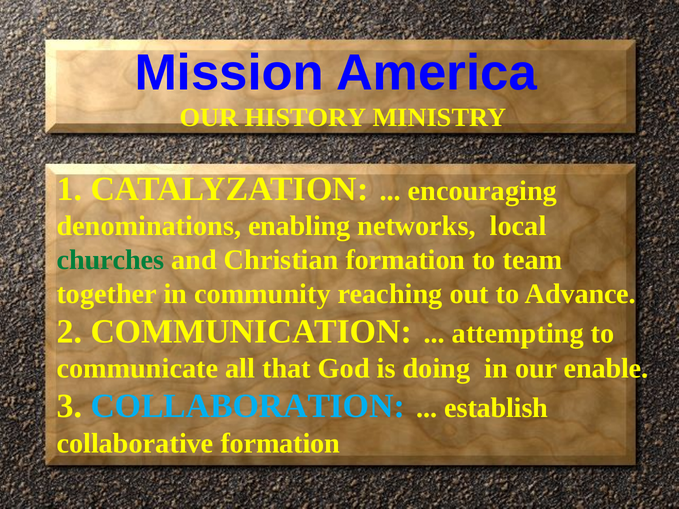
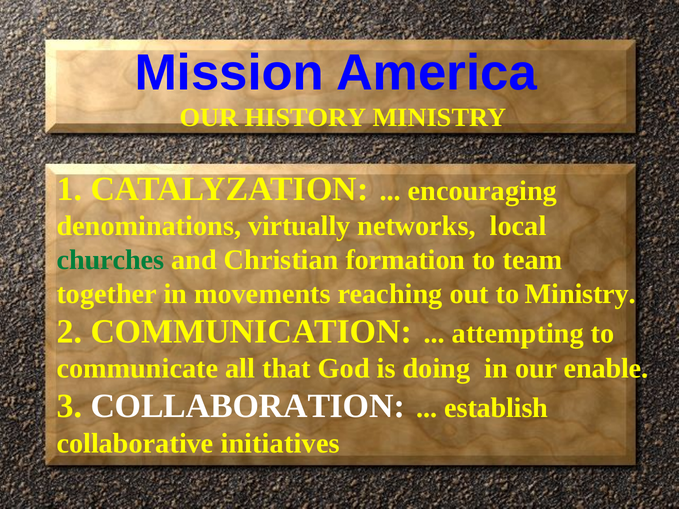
enabling: enabling -> virtually (299, 226)
community: community -> movements (262, 294)
to Advance: Advance -> Ministry (580, 294)
COLLABORATION colour: light blue -> white (248, 406)
collaborative formation: formation -> initiatives (280, 443)
